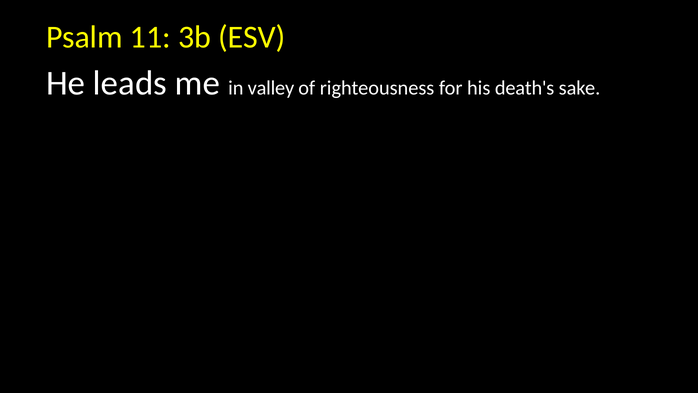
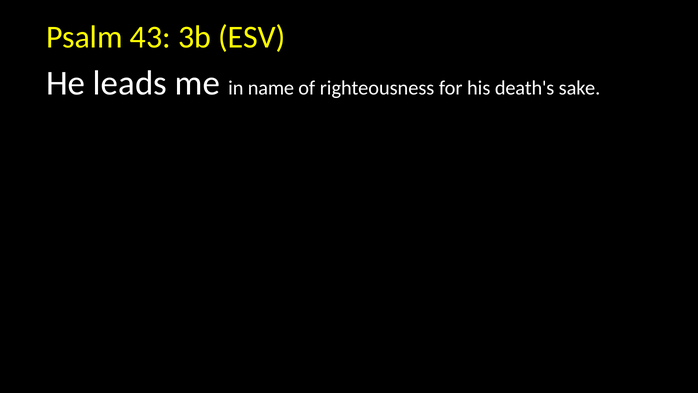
11: 11 -> 43 (150, 37)
valley: valley -> name (271, 88)
